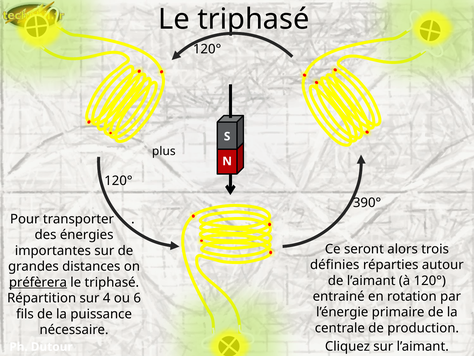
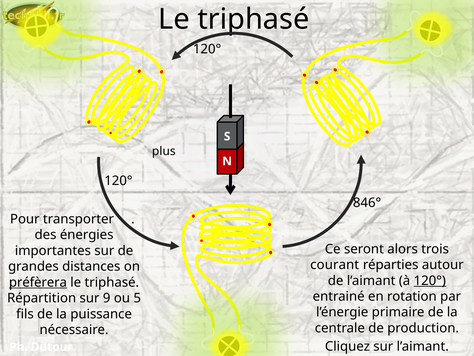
390°: 390° -> 846° (367, 203)
définies: définies -> courant (335, 264)
120° underline: none -> present (430, 280)
4: 4 -> 9 (107, 298)
6: 6 -> 5 (137, 298)
